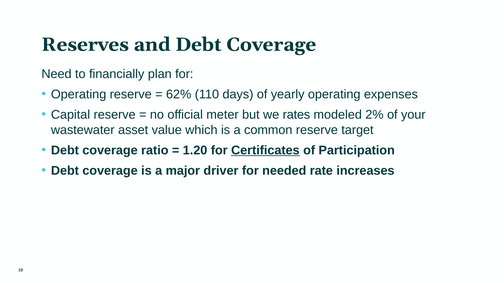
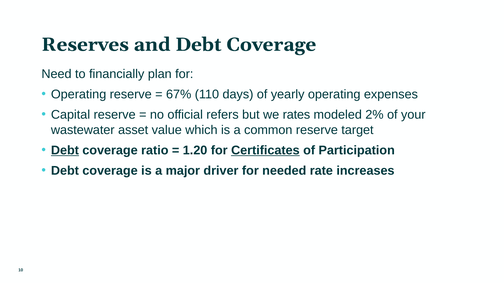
62%: 62% -> 67% (179, 95)
meter: meter -> refers (223, 115)
Debt underline: none -> present (65, 150)
